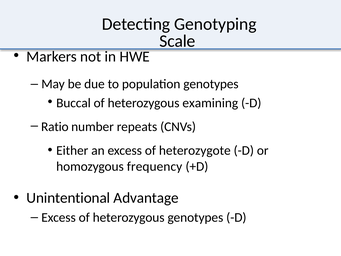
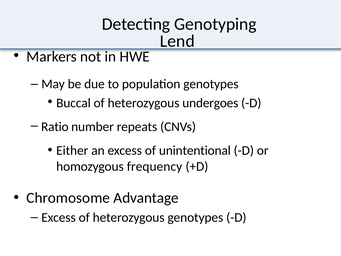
Scale: Scale -> Lend (177, 41)
examining: examining -> undergoes (210, 103)
heterozygote: heterozygote -> unintentional (195, 150)
Unintentional: Unintentional -> Chromosome (68, 198)
